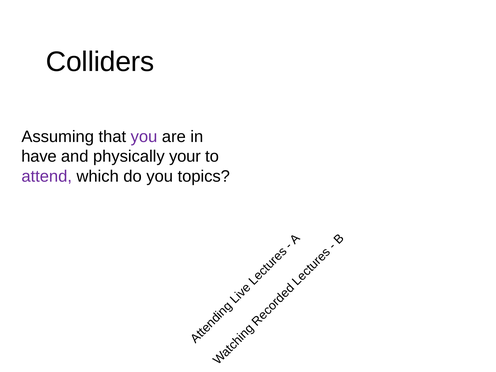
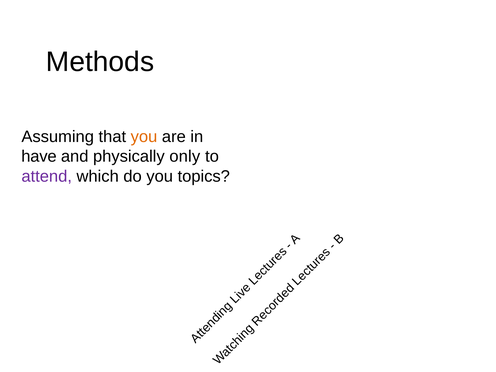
Colliders: Colliders -> Methods (100, 62)
you colour: purple -> orange (144, 137)
your: your -> only (185, 157)
